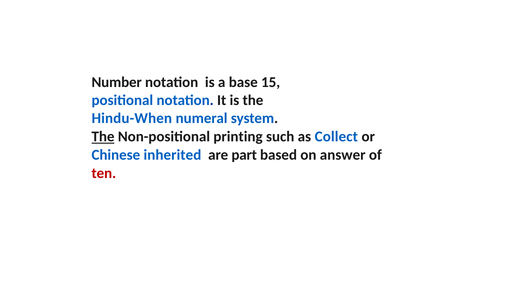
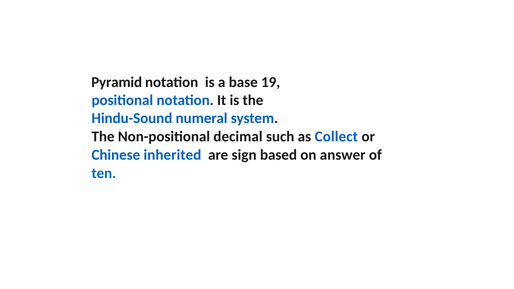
Number: Number -> Pyramid (117, 82)
15: 15 -> 19 (271, 82)
Hindu-When: Hindu-When -> Hindu-Sound (132, 118)
The underline: present -> none (103, 137)
printing: printing -> decimal (238, 137)
part: part -> sign (244, 155)
ten colour: red -> blue (104, 173)
